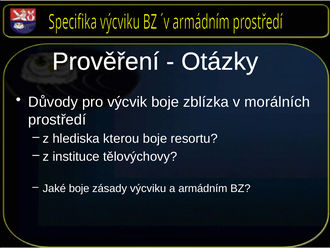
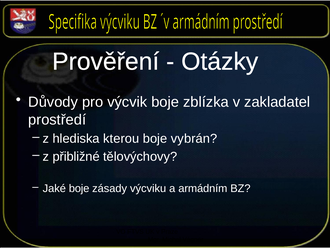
morálních: morálních -> zakladatel (277, 102)
resortu: resortu -> vybrán (194, 138)
instituce: instituce -> přibližné (76, 156)
